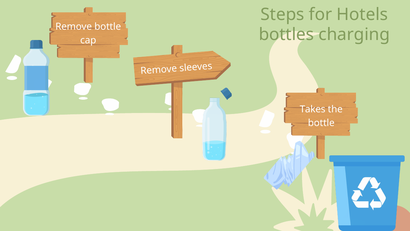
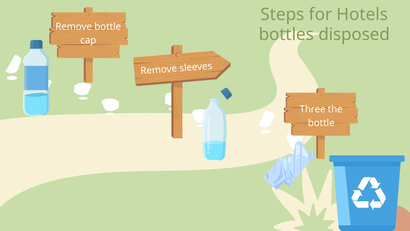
charging: charging -> disposed (354, 35)
Takes: Takes -> Three (313, 109)
